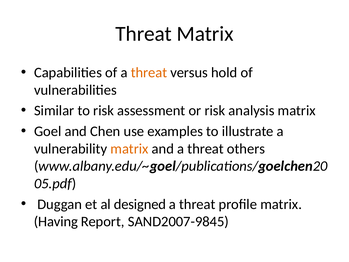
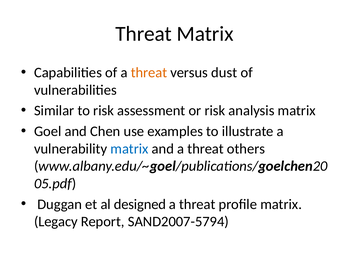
hold: hold -> dust (224, 73)
matrix colour: orange -> blue (129, 149)
Having: Having -> Legacy (56, 221)
SAND2007-9845: SAND2007-9845 -> SAND2007-5794 (178, 221)
